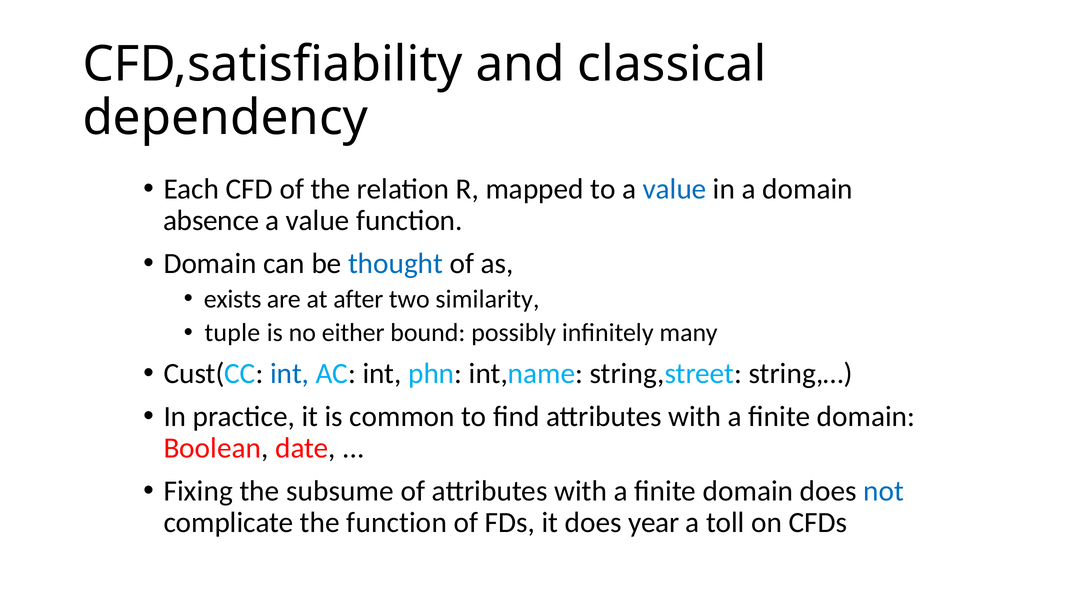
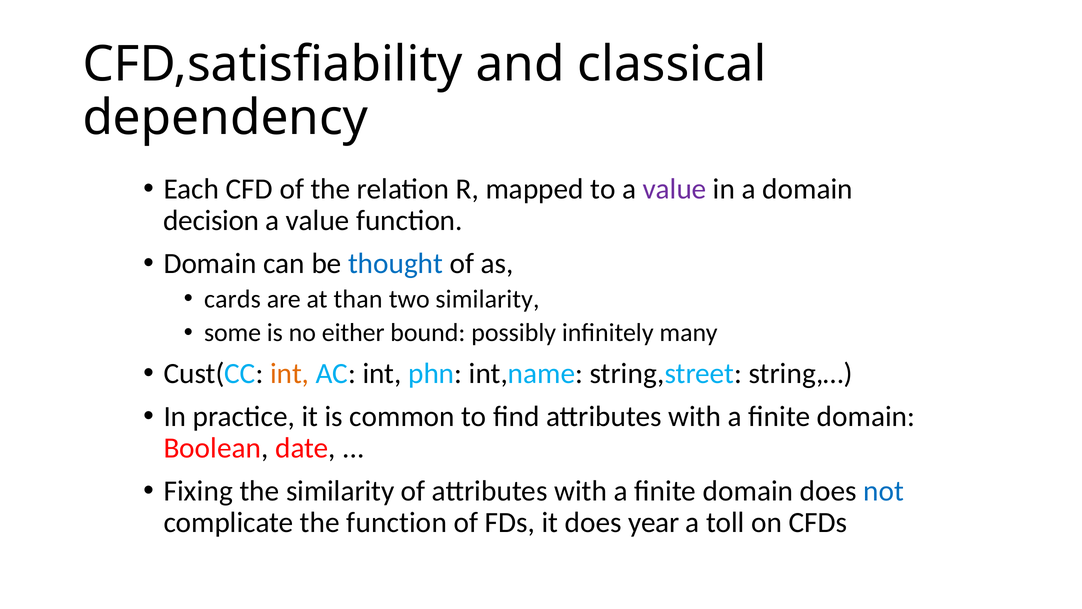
value colour: blue -> purple (675, 189)
absence: absence -> decision (211, 220)
exists: exists -> cards (232, 299)
after: after -> than (358, 299)
tuple: tuple -> some (233, 332)
int colour: blue -> orange (290, 374)
the subsume: subsume -> similarity (340, 491)
